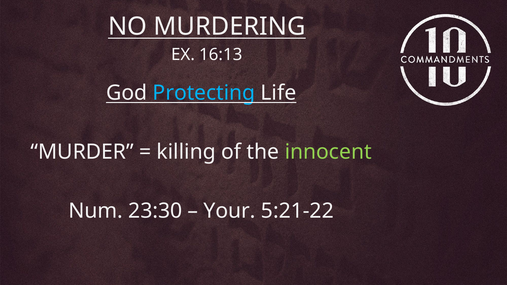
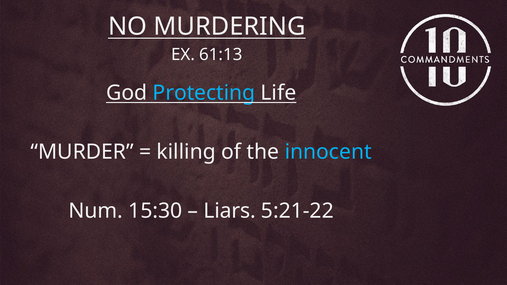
16:13: 16:13 -> 61:13 (221, 55)
innocent colour: light green -> light blue (328, 152)
23:30: 23:30 -> 15:30 (155, 211)
Your: Your -> Liars (230, 211)
